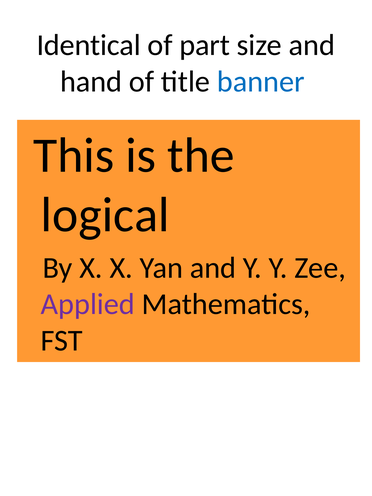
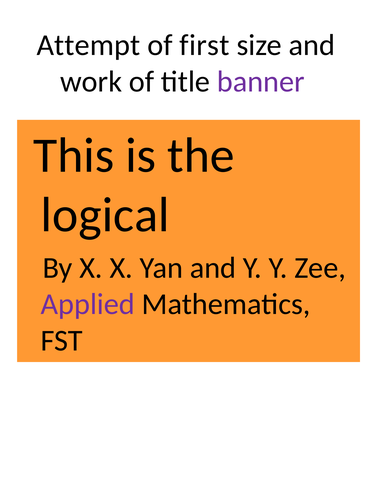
Identical: Identical -> Attempt (88, 45)
part: part -> first (204, 45)
hand: hand -> work (91, 82)
banner colour: blue -> purple (261, 82)
